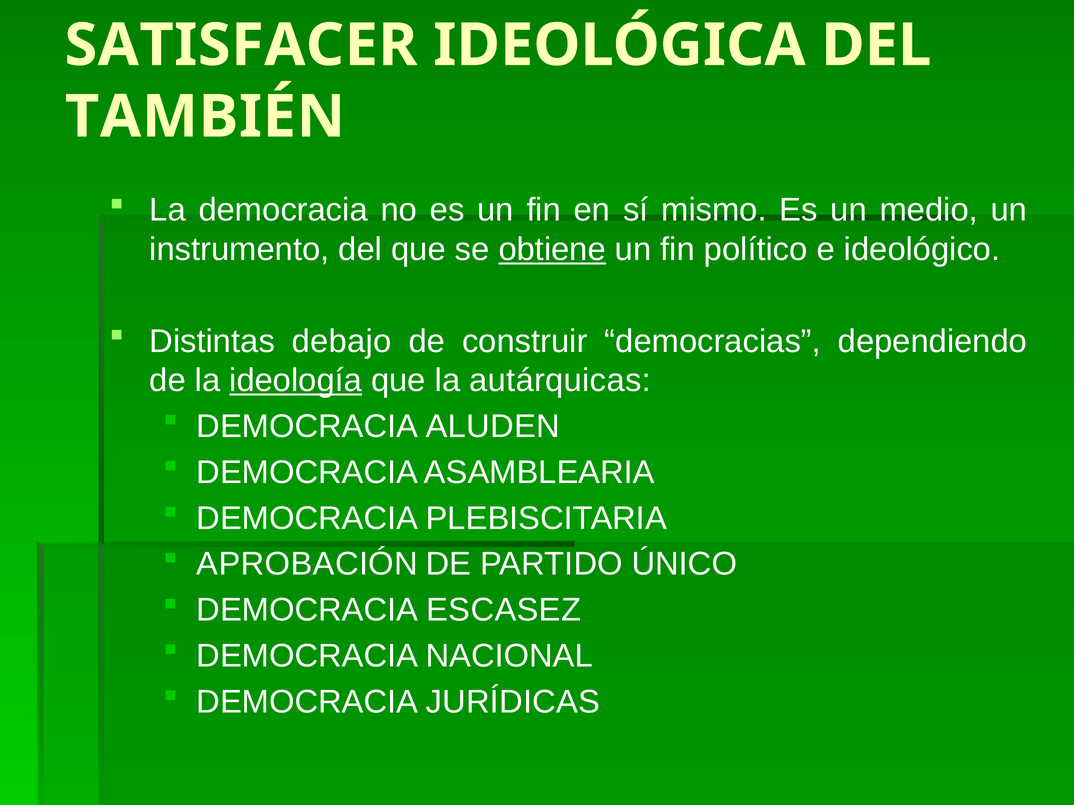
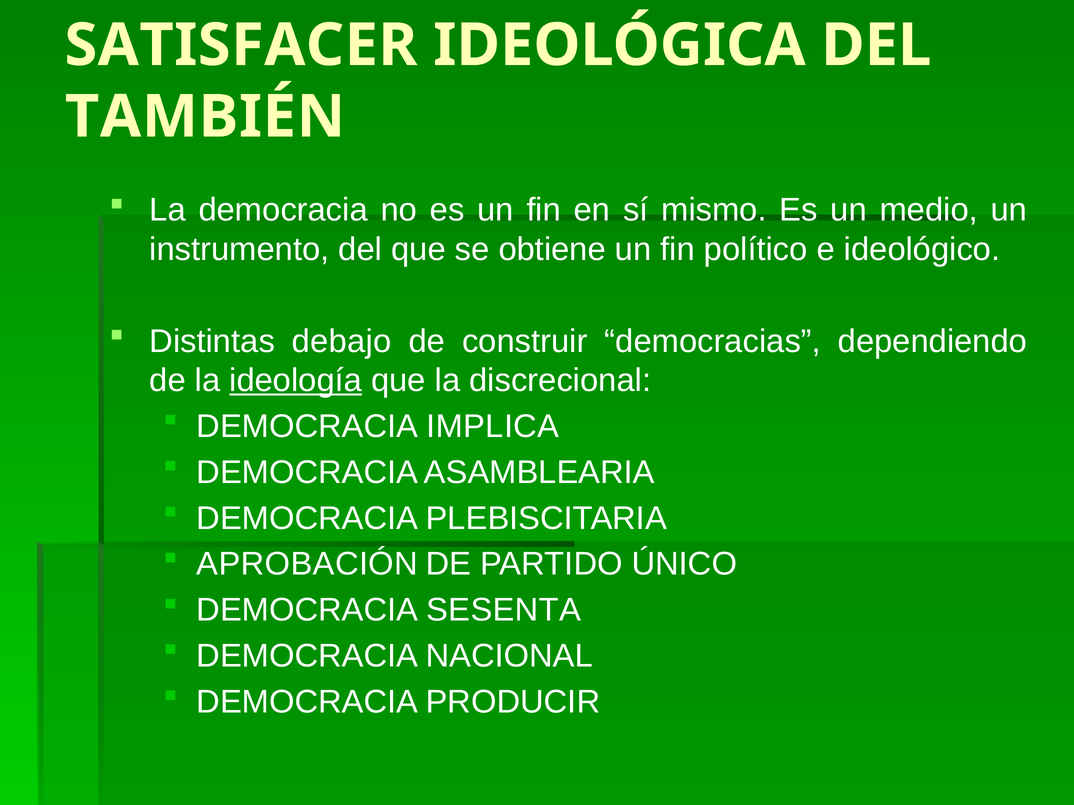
obtiene underline: present -> none (552, 250)
autárquicas: autárquicas -> discrecional (560, 381)
ALUDEN: ALUDEN -> IMPLICA (493, 427)
ESCASEZ: ESCASEZ -> SESENTA (504, 610)
JURÍDICAS: JURÍDICAS -> PRODUCIR (513, 702)
